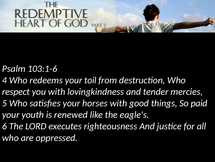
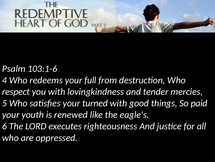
toil: toil -> full (90, 80)
horses: horses -> turned (95, 103)
